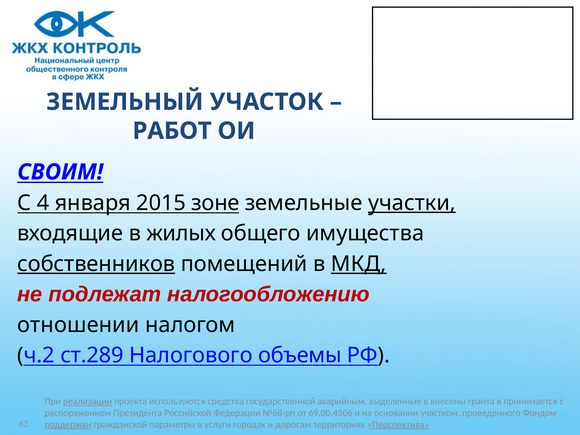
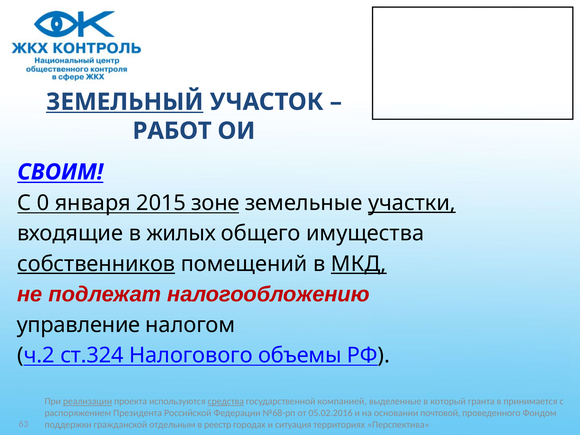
ЗЕМЕЛЬНЫЙ underline: none -> present (125, 102)
4: 4 -> 0 (43, 203)
отношении: отношении -> управление (79, 325)
ст.289: ст.289 -> ст.324 (92, 355)
средства underline: none -> present (226, 401)
аварийным: аварийным -> компанией (342, 401)
внесены: внесены -> который (448, 401)
69.00.4506: 69.00.4506 -> 05.02.2016 (330, 413)
участком: участком -> почтовой (440, 413)
поддержки underline: present -> none (68, 425)
параметры: параметры -> отдельным (172, 425)
услуги: услуги -> реестр (218, 425)
дорогам: дорогам -> ситуация (293, 425)
Перспектива underline: present -> none (398, 425)
